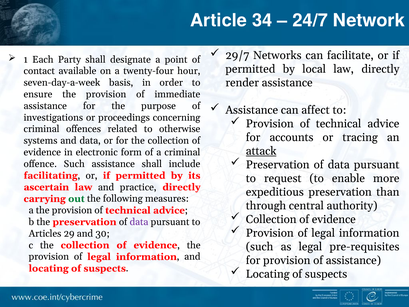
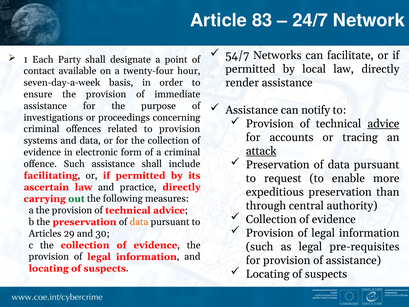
34: 34 -> 83 (262, 21)
29/7: 29/7 -> 54/7 (237, 55)
affect: affect -> notify (316, 110)
advice underline: none -> present (383, 124)
to otherwise: otherwise -> provision (180, 129)
data colour: purple -> orange (139, 222)
